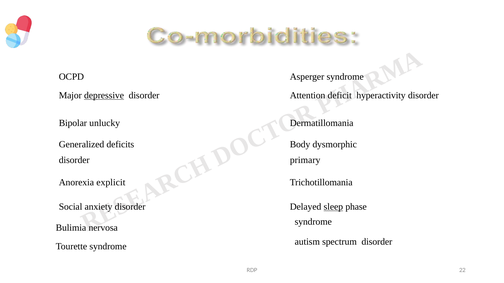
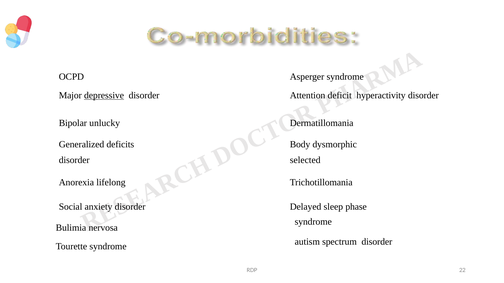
primary: primary -> selected (305, 160)
explicit: explicit -> lifelong (111, 183)
sleep underline: present -> none (333, 207)
